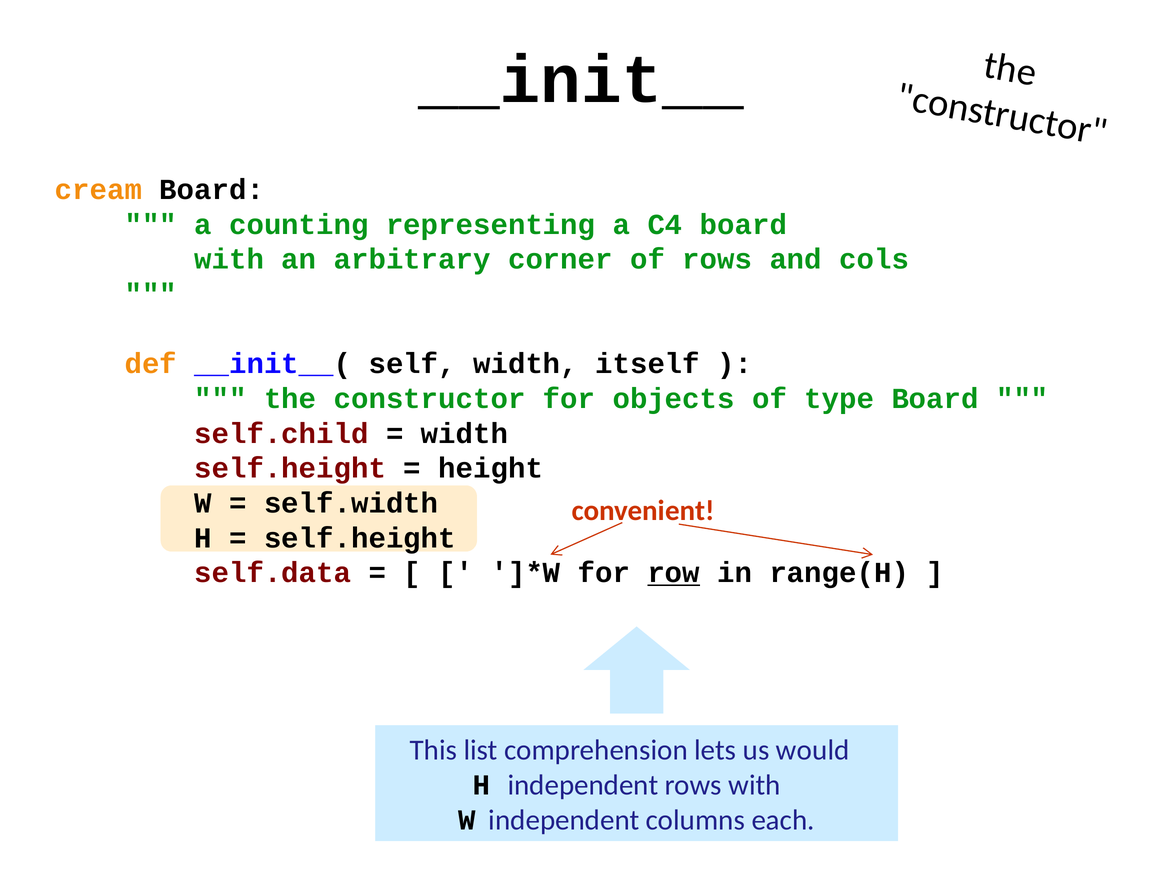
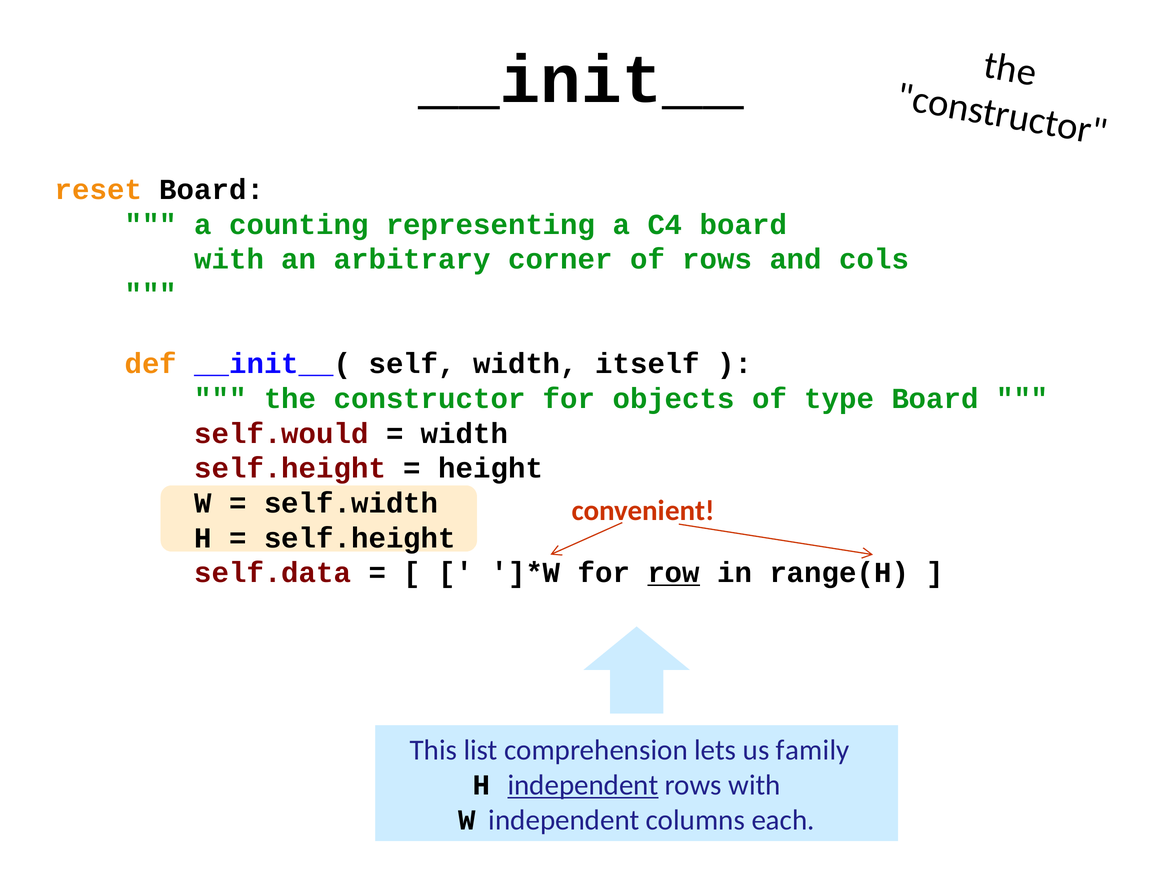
cream: cream -> reset (98, 190)
self.child: self.child -> self.would (281, 434)
would: would -> family (813, 751)
independent underline: none -> present (583, 786)
